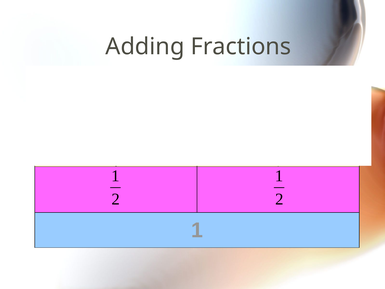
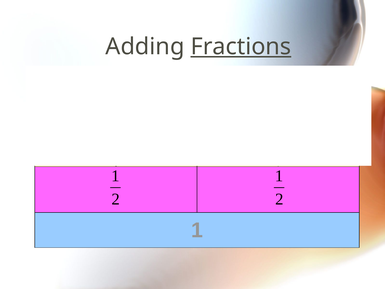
Fractions underline: none -> present (241, 47)
